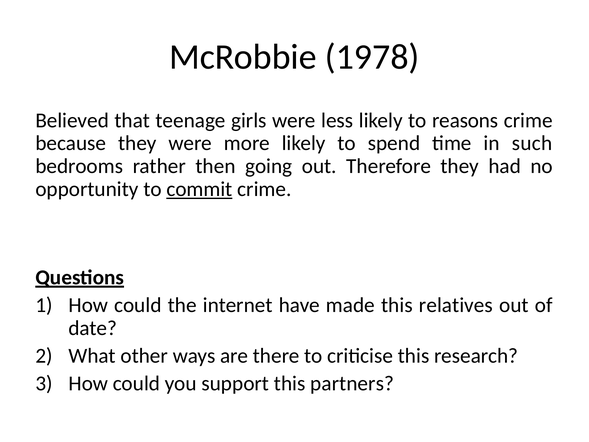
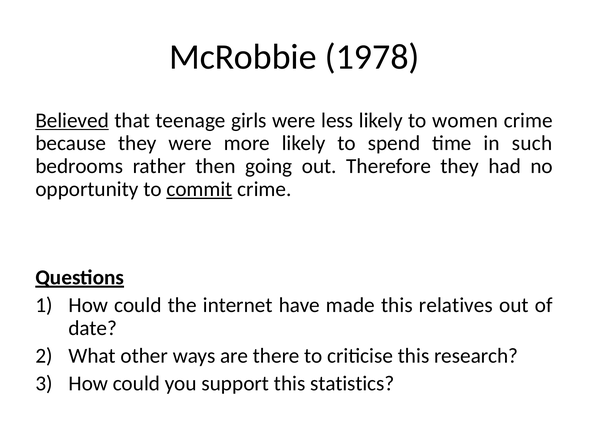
Believed underline: none -> present (72, 120)
reasons: reasons -> women (465, 120)
partners: partners -> statistics (352, 383)
